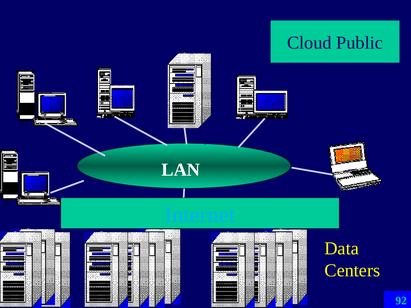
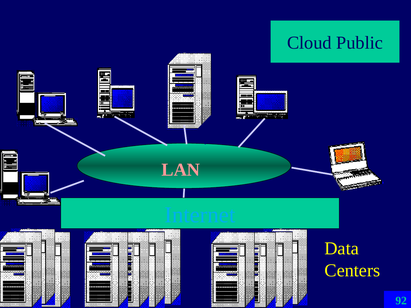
LAN colour: white -> pink (181, 170)
